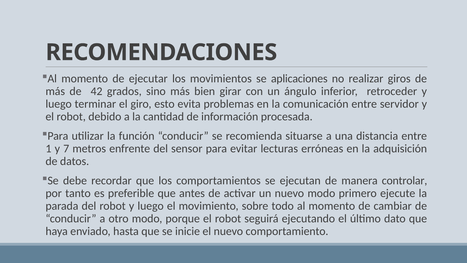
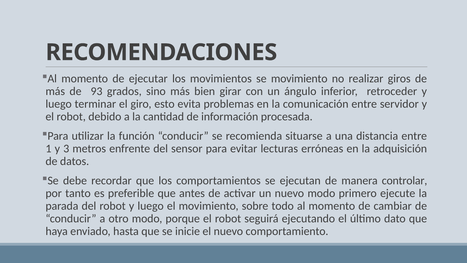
se aplicaciones: aplicaciones -> movimiento (299, 79)
42: 42 -> 93 (97, 91)
7: 7 -> 3 (66, 149)
